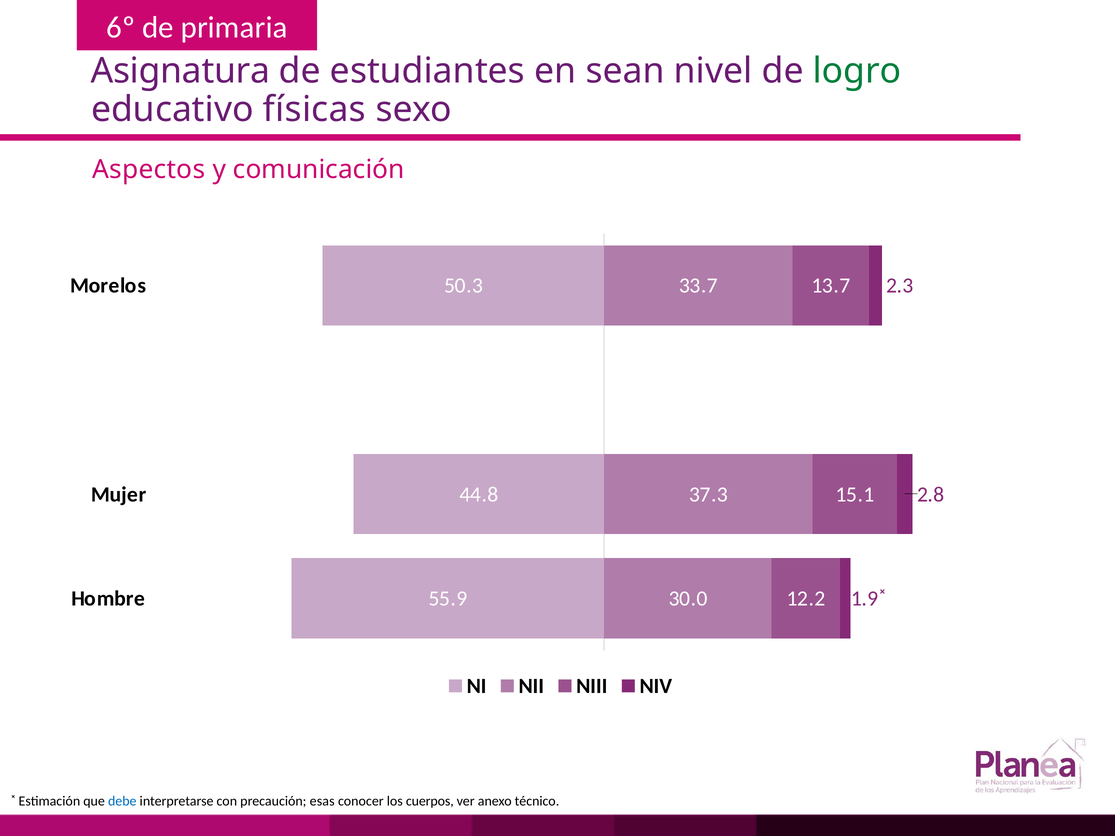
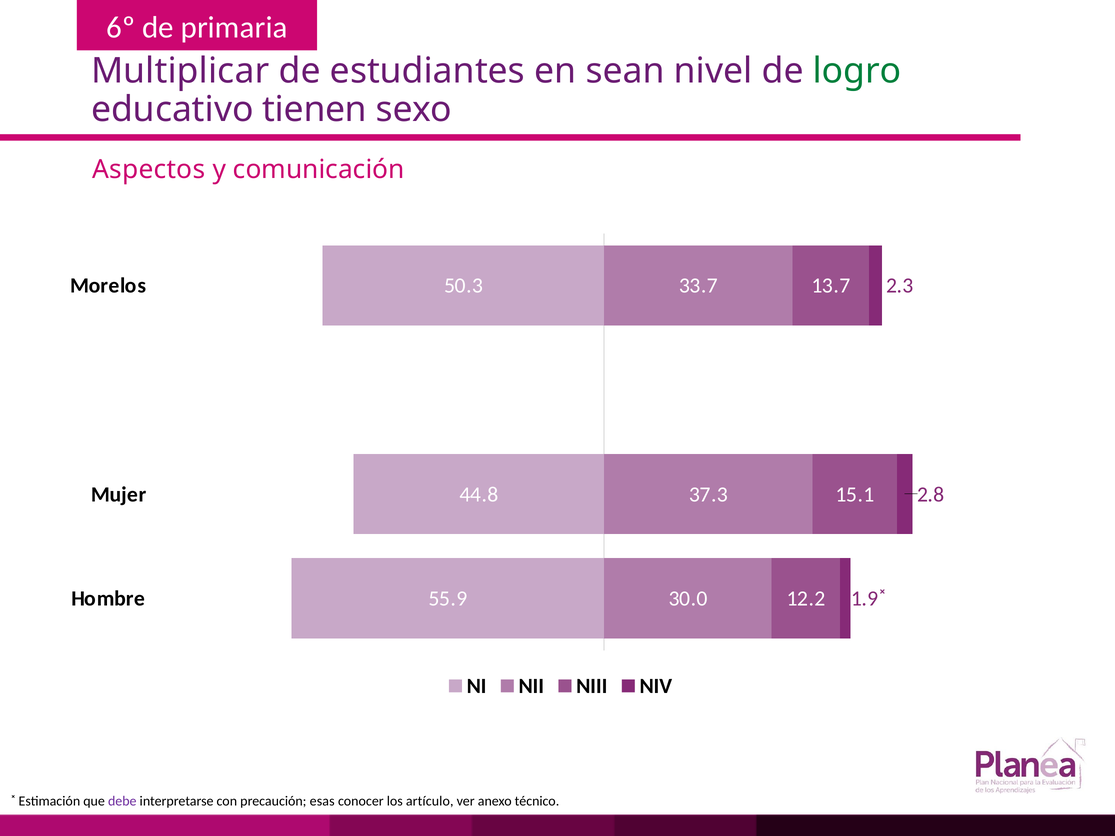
Asignatura: Asignatura -> Multiplicar (180, 71)
físicas: físicas -> tienen (315, 110)
debe colour: blue -> purple (122, 801)
cuerpos: cuerpos -> artículo (430, 801)
